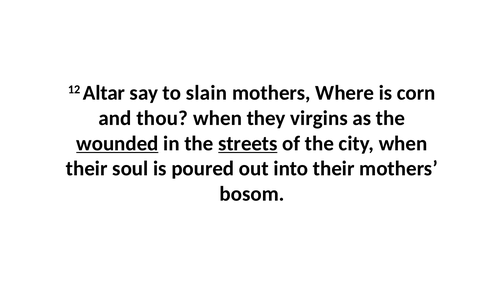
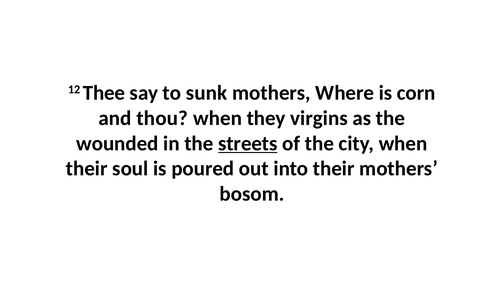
Altar: Altar -> Thee (104, 93)
slain: slain -> sunk (207, 93)
wounded underline: present -> none (117, 143)
